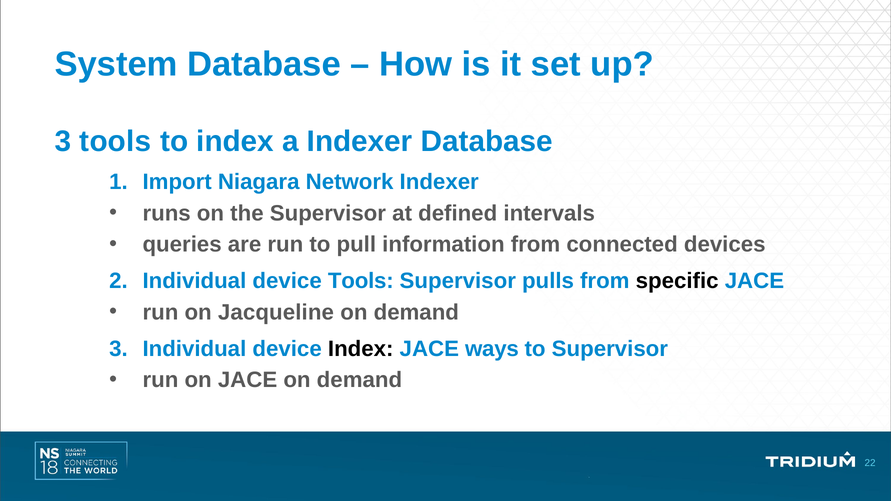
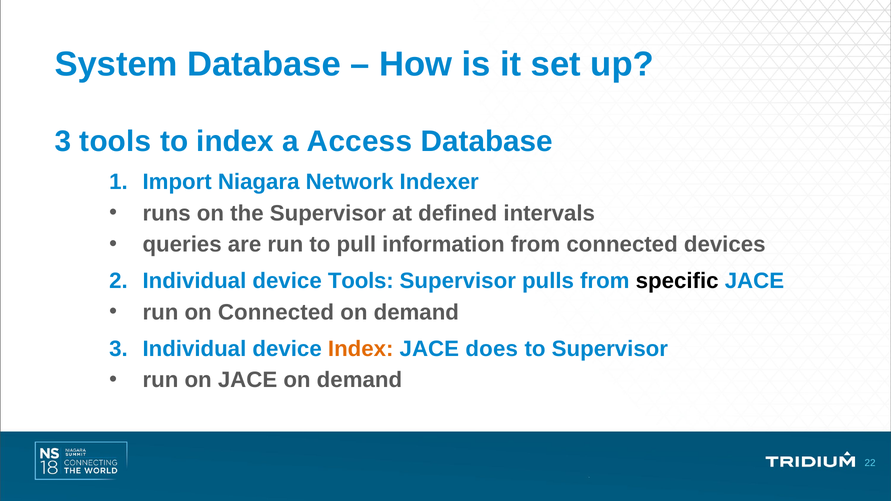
a Indexer: Indexer -> Access (360, 142)
on Jacqueline: Jacqueline -> Connected (276, 312)
Index colour: black -> orange (361, 349)
ways: ways -> does (492, 349)
